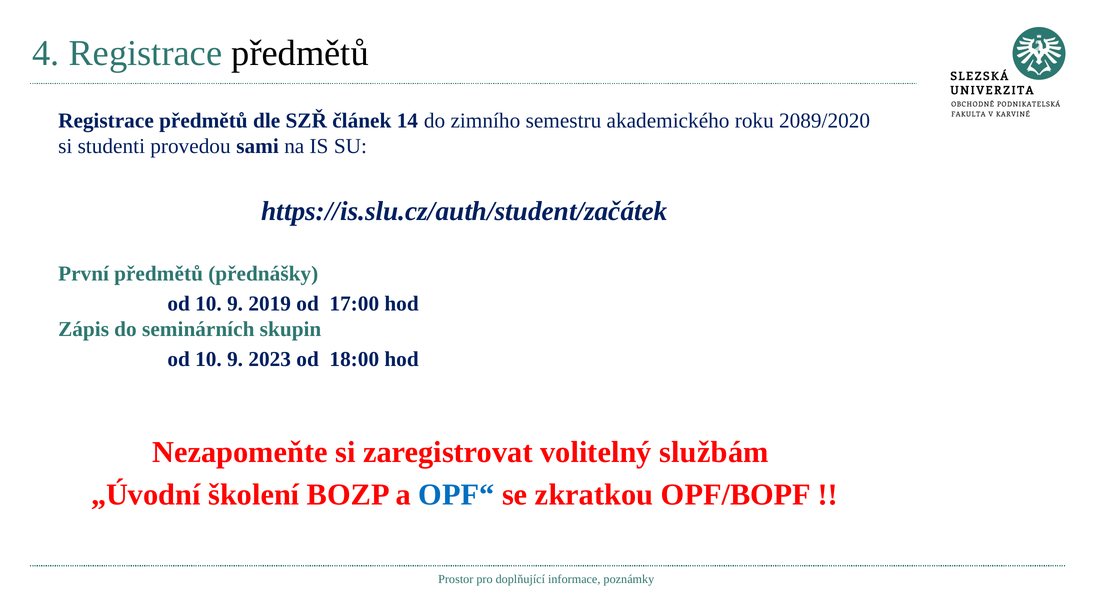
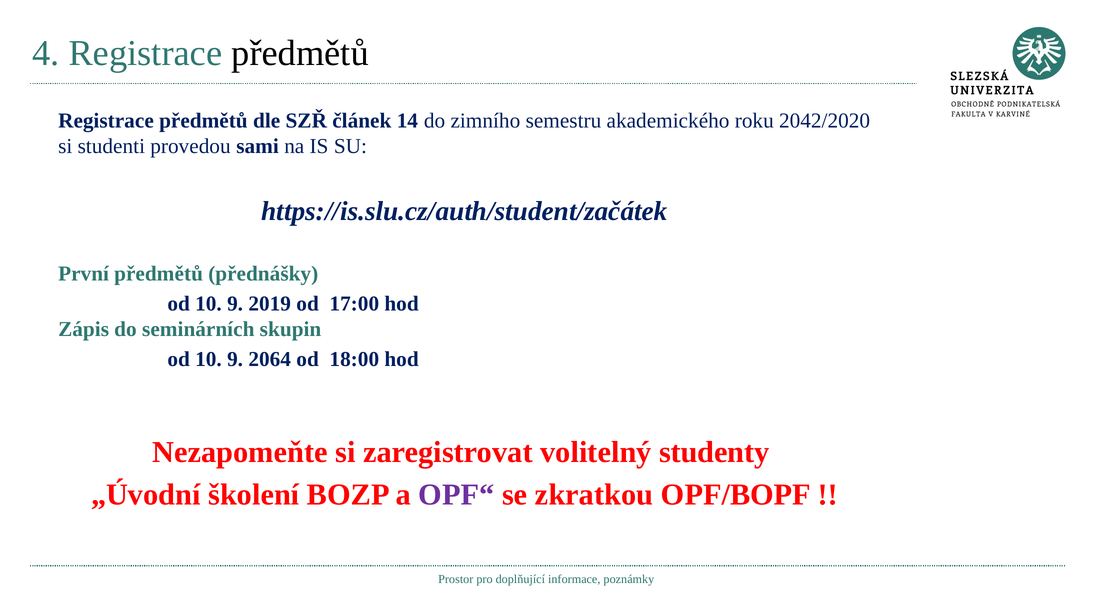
2089/2020: 2089/2020 -> 2042/2020 (825, 121)
2023: 2023 -> 2064 (270, 359)
službám: službám -> studenty (714, 452)
OPF“ colour: blue -> purple (456, 495)
